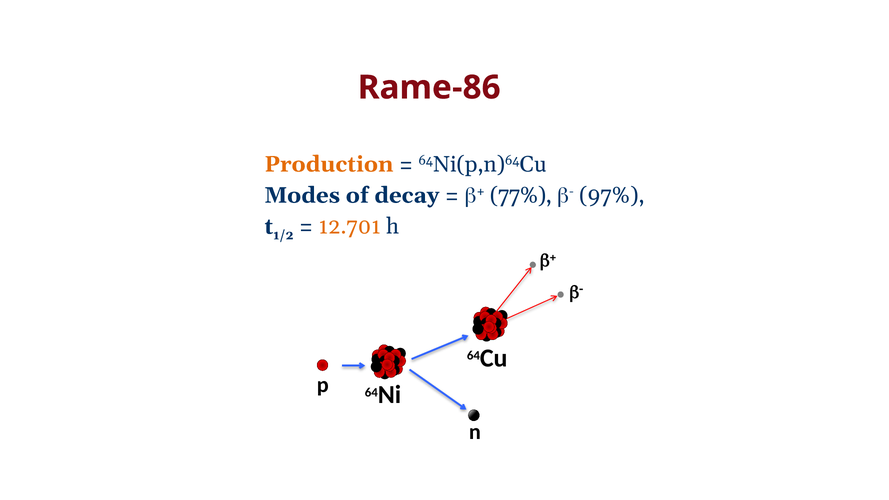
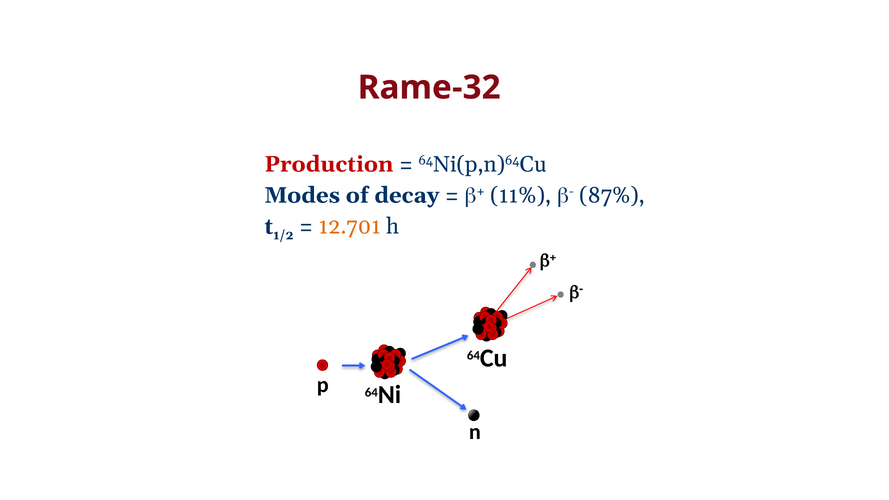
Rame-86: Rame-86 -> Rame-32 (429, 88)
Production colour: orange -> red (329, 164)
77%: 77% -> 11% (521, 195)
97%: 97% -> 87% (612, 195)
